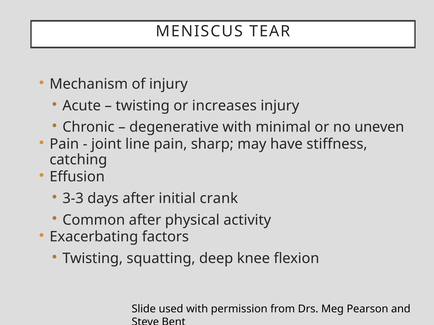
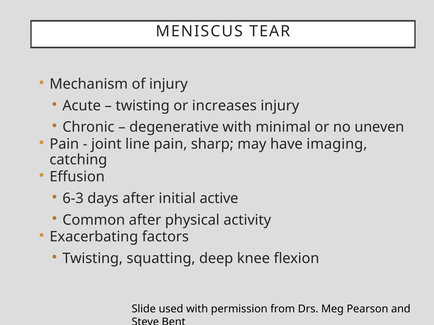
stiffness: stiffness -> imaging (337, 144)
3-3: 3-3 -> 6-3 (73, 199)
crank: crank -> active (219, 199)
